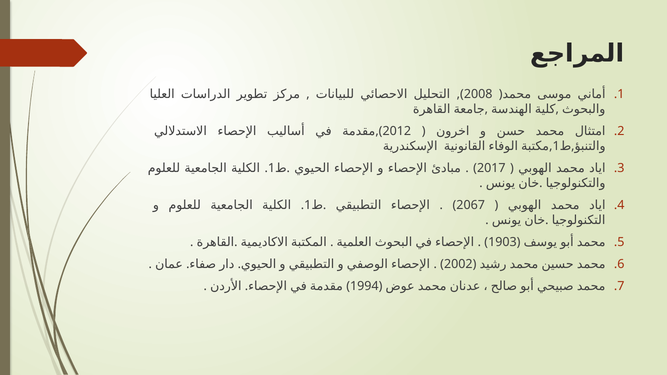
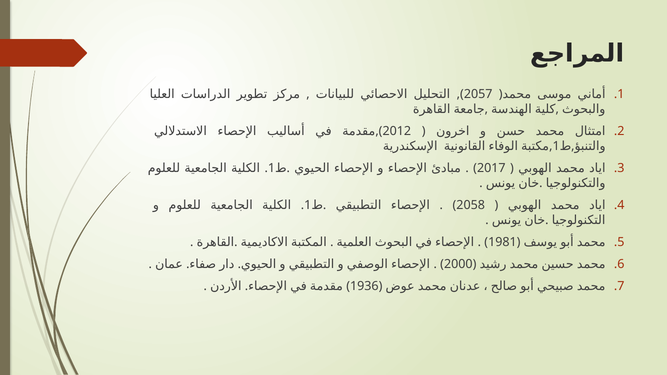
2008: 2008 -> 2057 (478, 94)
2067: 2067 -> 2058 (471, 205)
1903: 1903 -> 1981 (502, 242)
2002: 2002 -> 2000 (458, 264)
1994: 1994 -> 1936 (364, 286)
